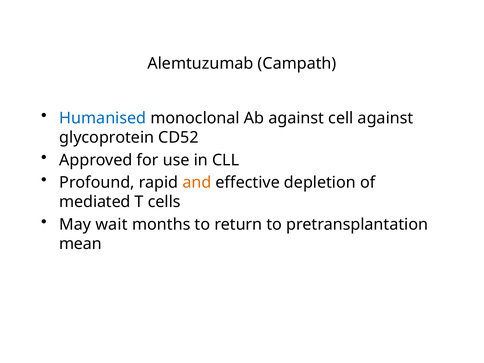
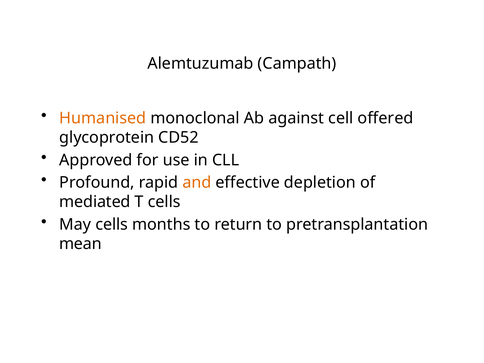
Humanised colour: blue -> orange (103, 118)
cell against: against -> offered (386, 118)
May wait: wait -> cells (112, 225)
